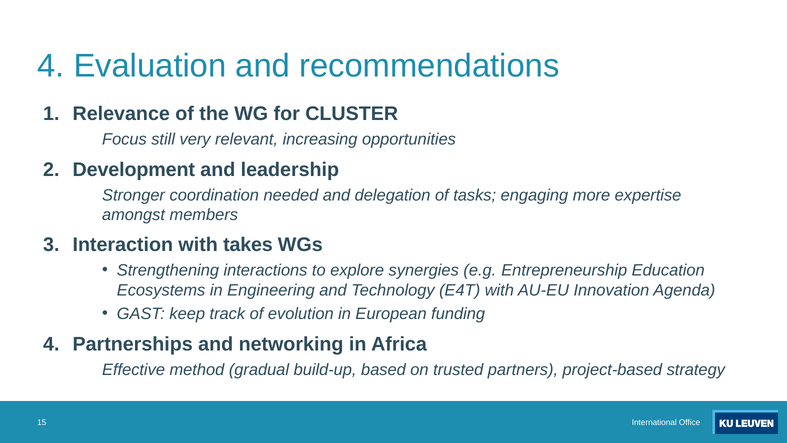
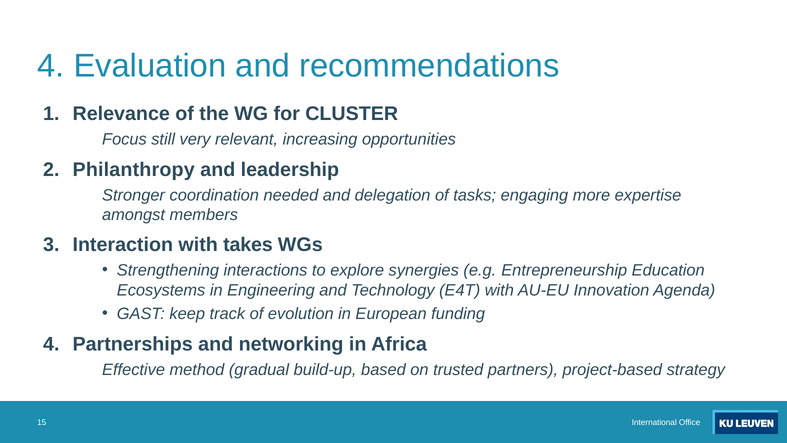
Development: Development -> Philanthropy (134, 169)
